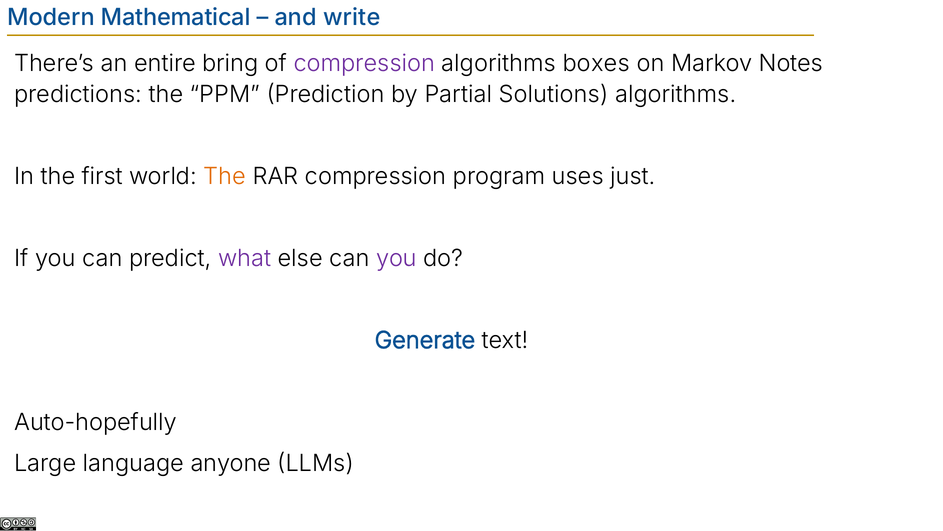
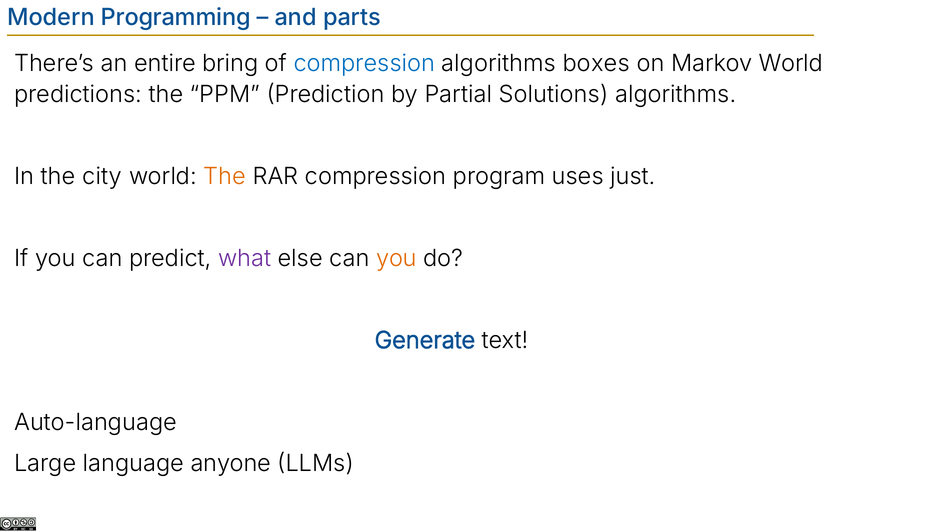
Mathematical: Mathematical -> Programming (176, 18)
write: write -> parts (352, 18)
compression colour: purple -> blue (364, 63)
Markov Notes: Notes -> World (791, 63)
first: first -> city (102, 176)
you colour: purple -> orange (396, 258)
Auto-hopefully: Auto-hopefully -> Auto-language (96, 422)
